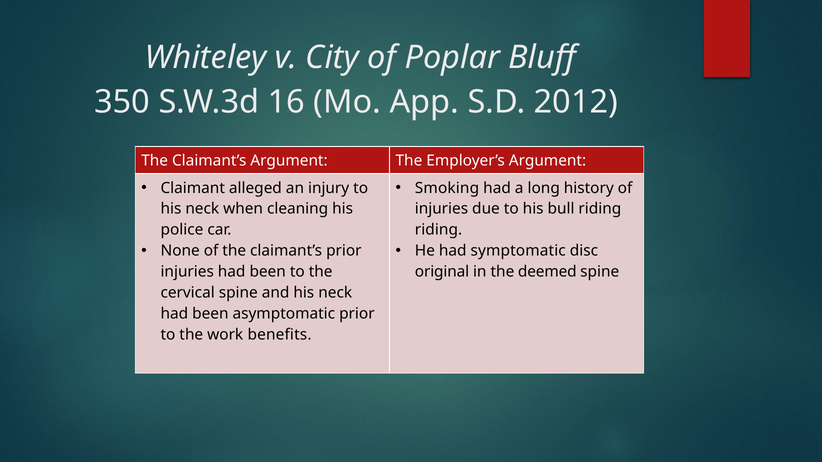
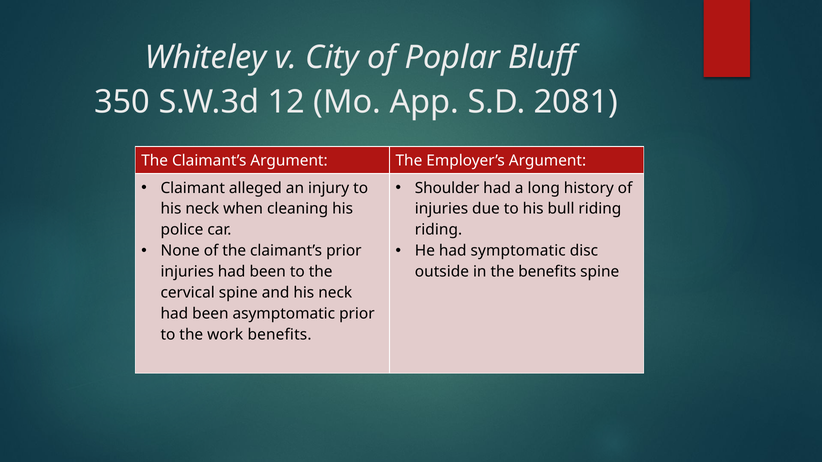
16: 16 -> 12 (286, 102)
2012: 2012 -> 2081 (576, 102)
Smoking: Smoking -> Shoulder (447, 188)
original: original -> outside (442, 272)
the deemed: deemed -> benefits (547, 272)
